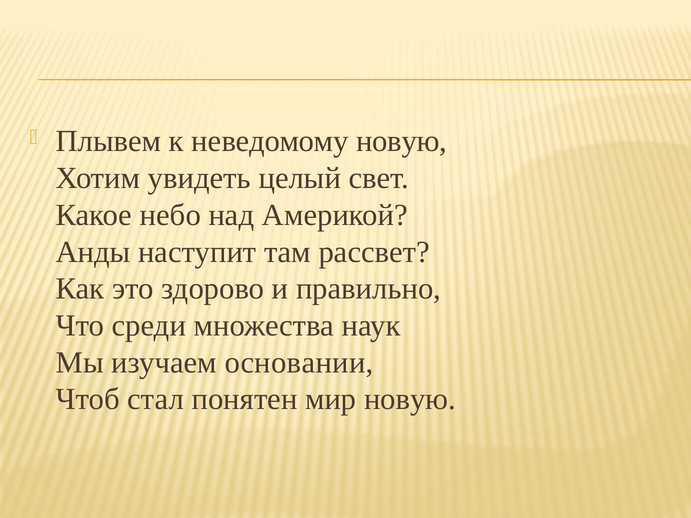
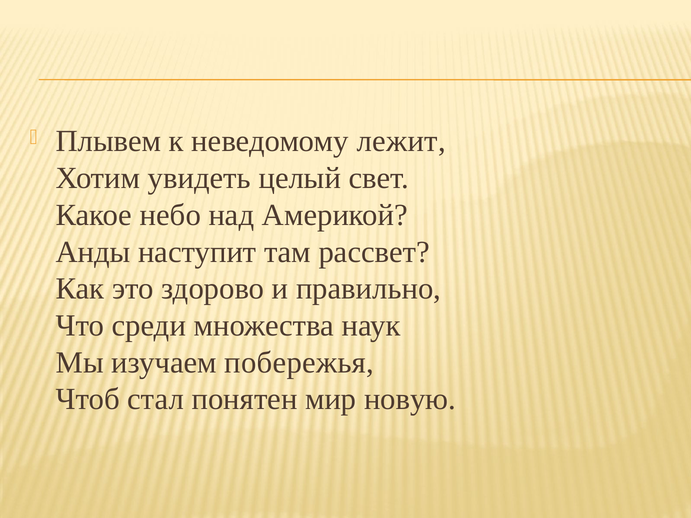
неведомому новую: новую -> лежит (401, 141)
основании: основании -> побережья (299, 363)
